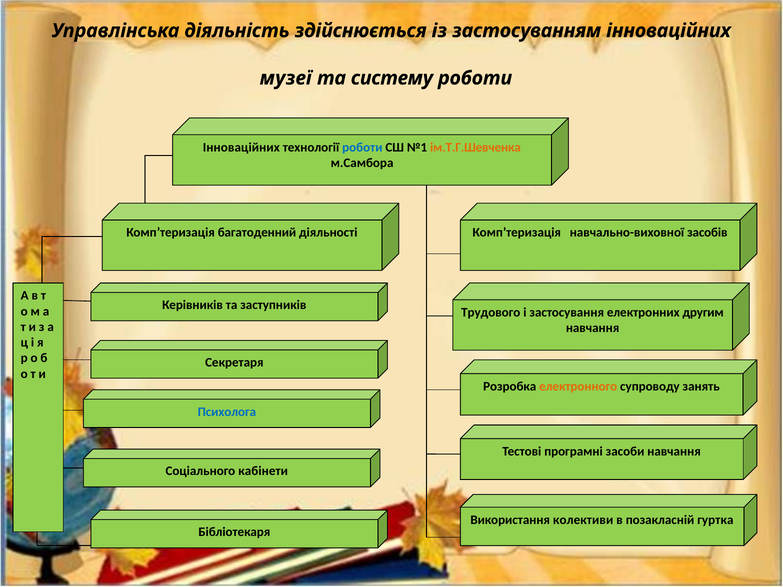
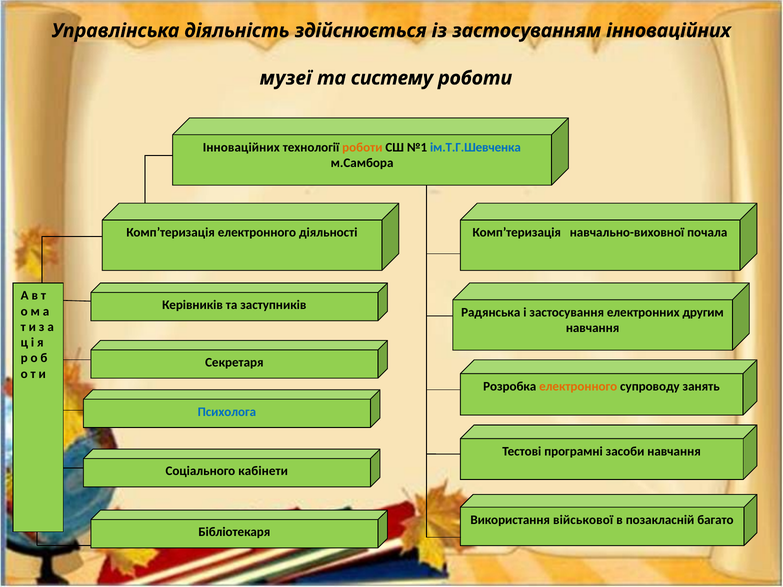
роботи colour: blue -> orange (362, 147)
ім.Т.Г.Шевченка colour: orange -> blue (475, 147)
Комп’теризація багатоденний: багатоденний -> електронного (257, 233)
засобів: засобів -> почала (707, 233)
Трудового: Трудового -> Радянська (491, 312)
колективи: колективи -> військової (583, 520)
гуртка: гуртка -> багато (715, 520)
